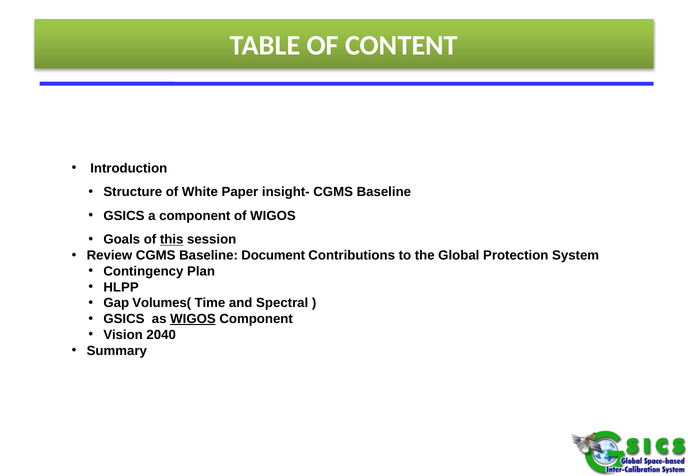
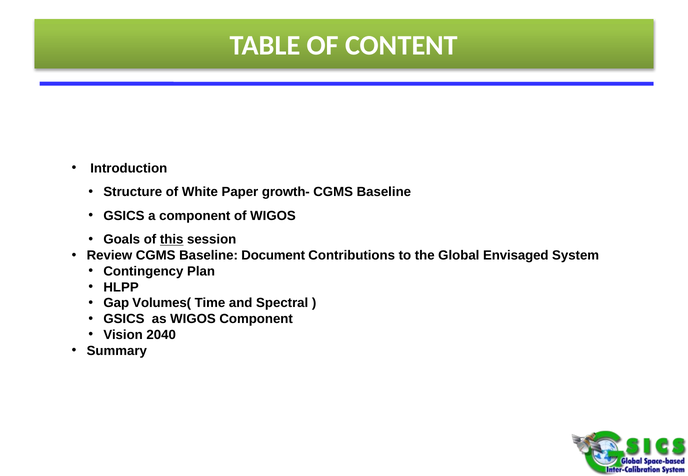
insight-: insight- -> growth- (286, 192)
Protection: Protection -> Envisaged (516, 256)
WIGOS underline: present -> none (193, 319)
